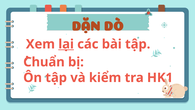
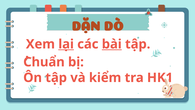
bài underline: none -> present (112, 44)
